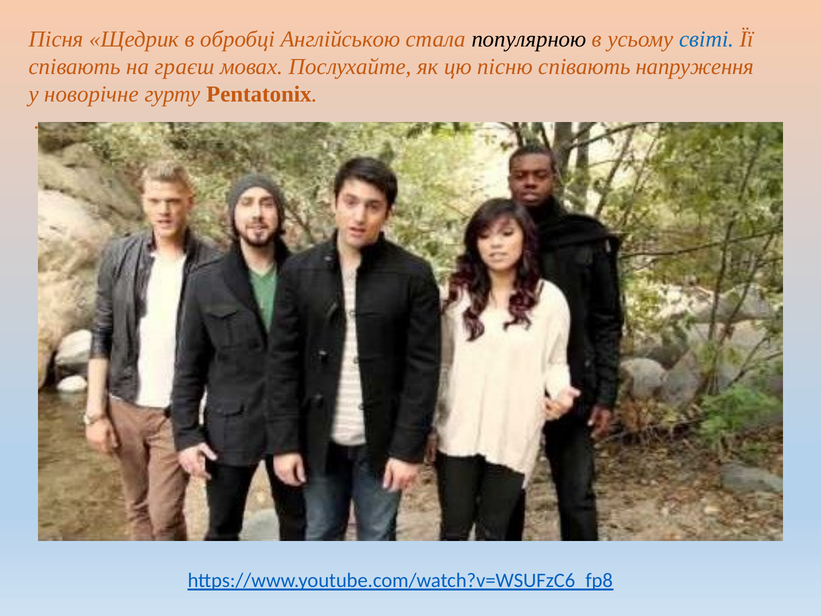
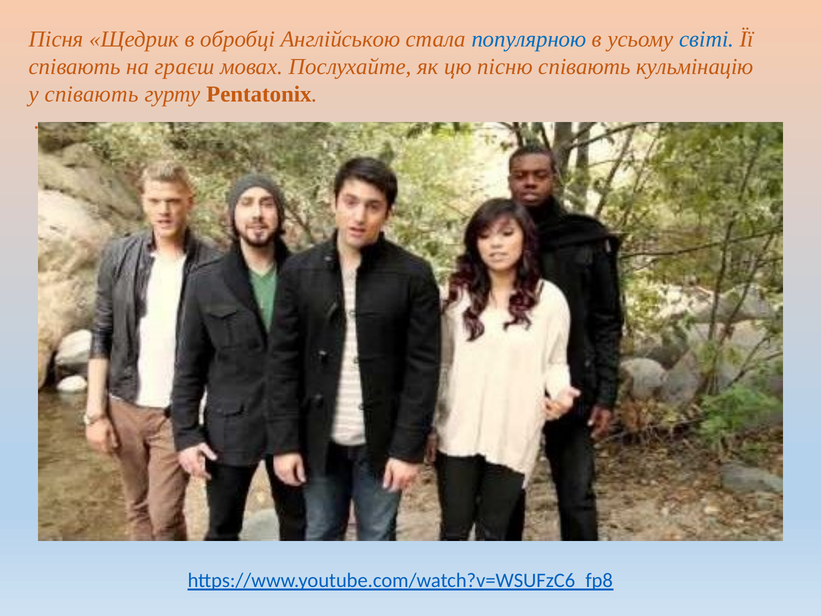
популярною colour: black -> blue (529, 39)
напруження: напруження -> кульмінацію (695, 67)
у новорічне: новорічне -> співають (92, 94)
